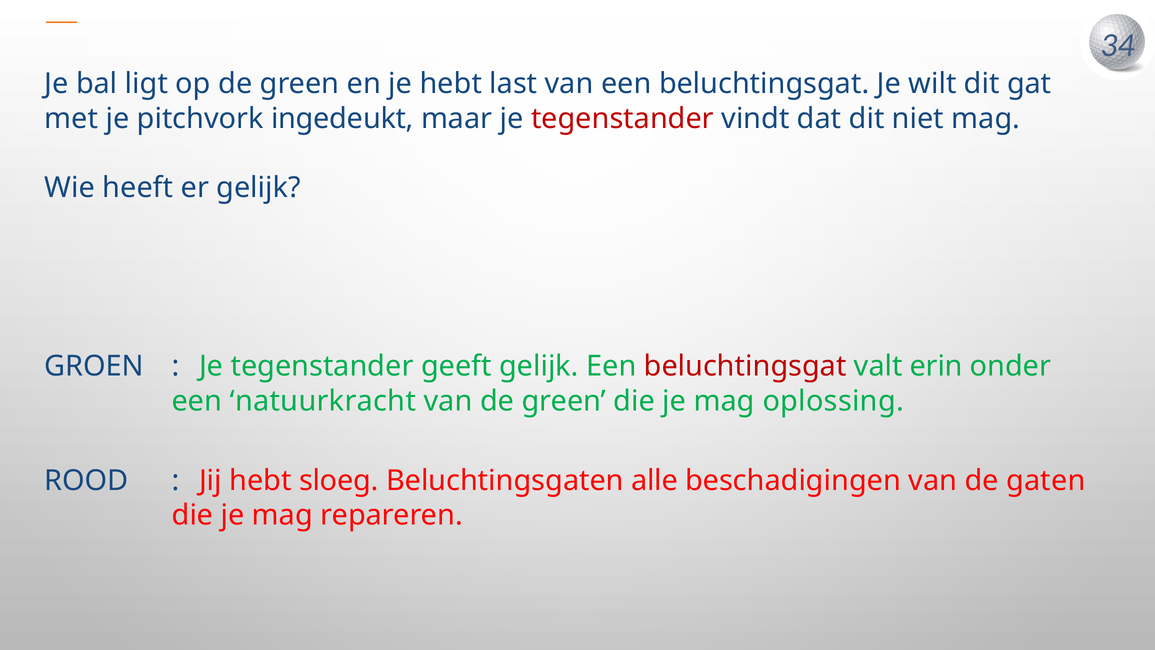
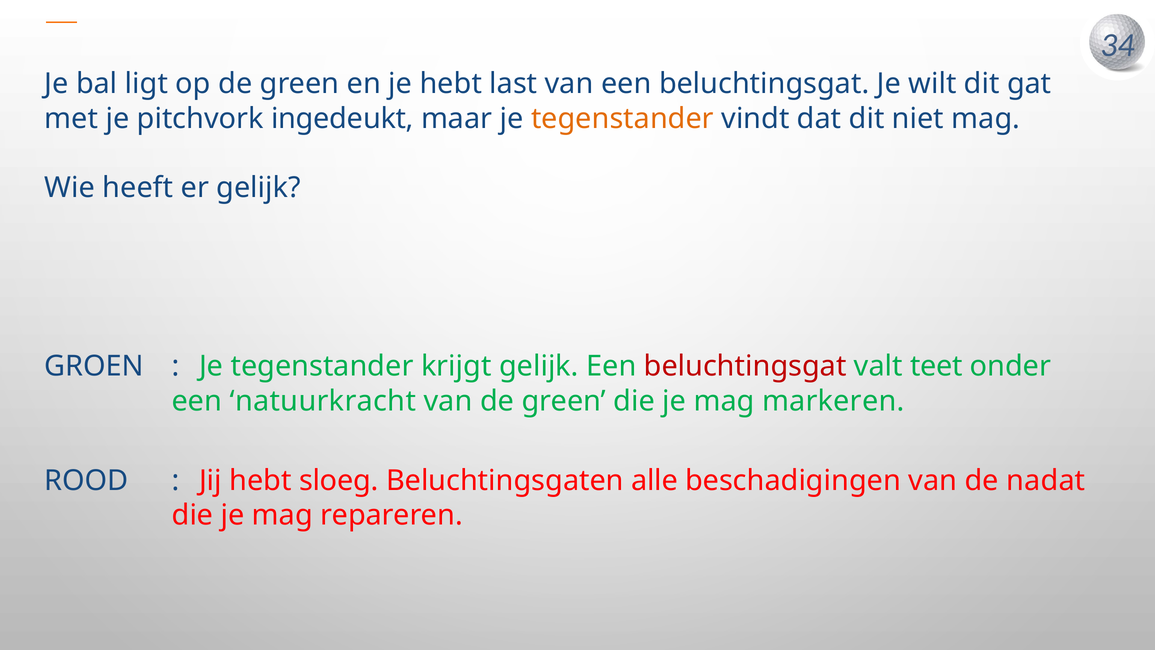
tegenstander colour: red -> orange (622, 119)
geeft: geeft -> krijgt (456, 366)
erin: erin -> teet (936, 366)
oplossing: oplossing -> markeren (833, 401)
gaten: gaten -> nadat (1046, 480)
